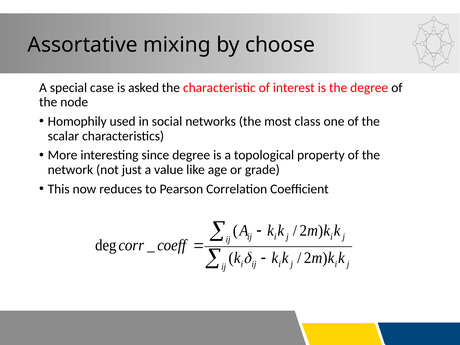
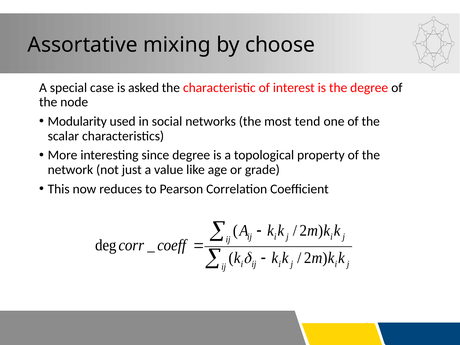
Homophily: Homophily -> Modularity (77, 121)
class: class -> tend (308, 121)
